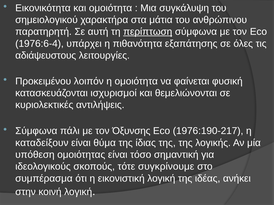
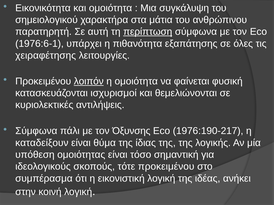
1976:6-4: 1976:6-4 -> 1976:6-1 (39, 44)
αδιάψευστους: αδιάψευστους -> χειραφέτησης (46, 56)
λοιπόν underline: none -> present (89, 81)
τότε συγκρίνουμε: συγκρίνουμε -> προκειμένου (166, 167)
